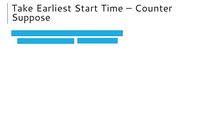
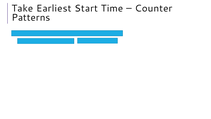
Suppose: Suppose -> Patterns (31, 18)
